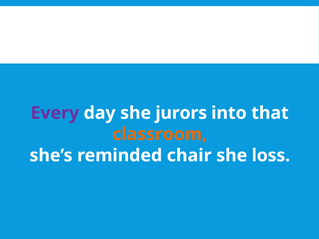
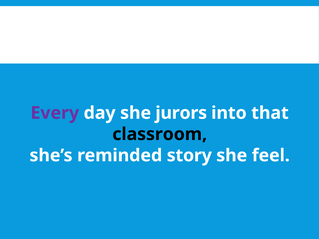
classroom colour: orange -> black (160, 134)
chair: chair -> story (189, 156)
loss: loss -> feel (271, 156)
